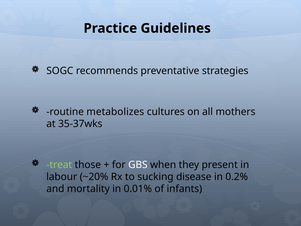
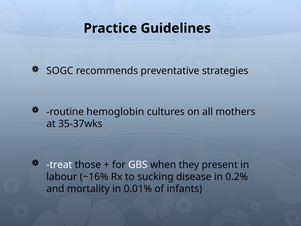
metabolizes: metabolizes -> hemoglobin (115, 112)
treat colour: light green -> white (59, 165)
~20%: ~20% -> ~16% (94, 177)
